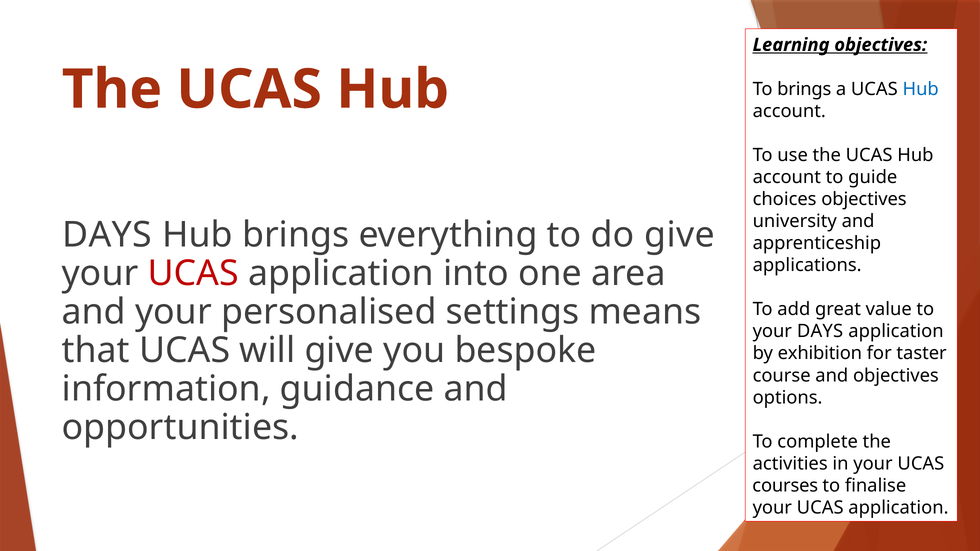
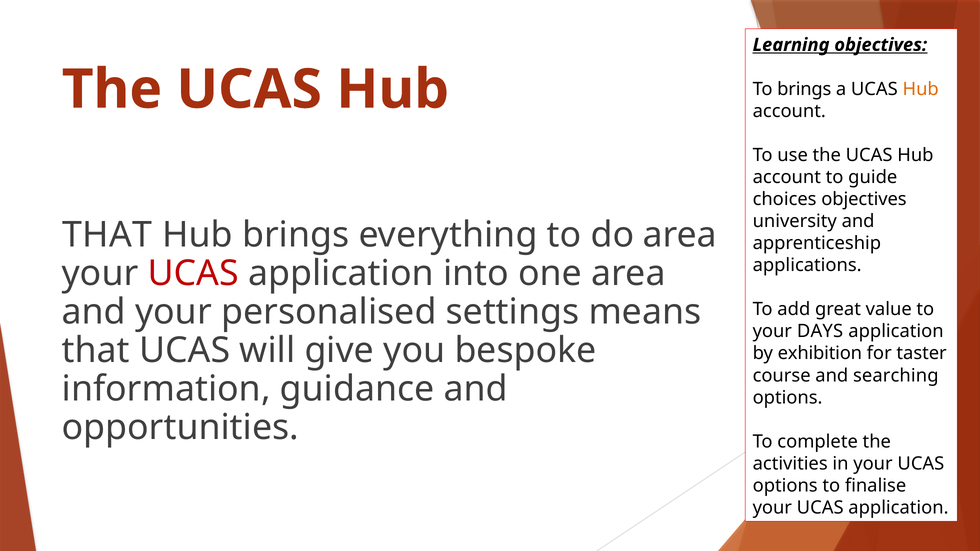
Hub colour: blue -> orange (921, 89)
DAYS: DAYS -> THAT (107, 235)
do give: give -> area (680, 235)
and objectives: objectives -> searching (896, 376)
courses: courses -> options (785, 486)
